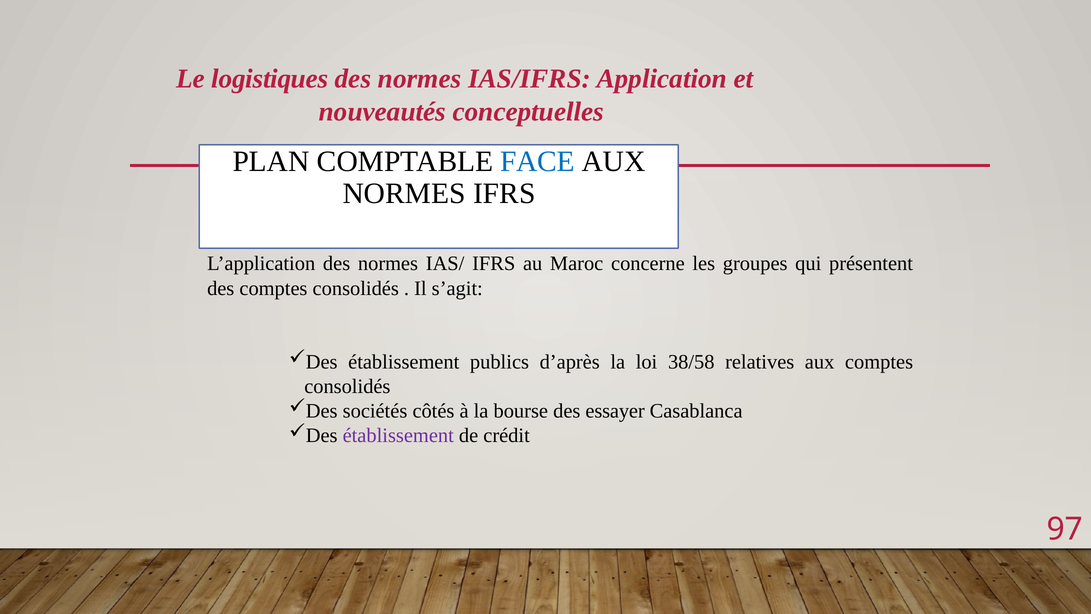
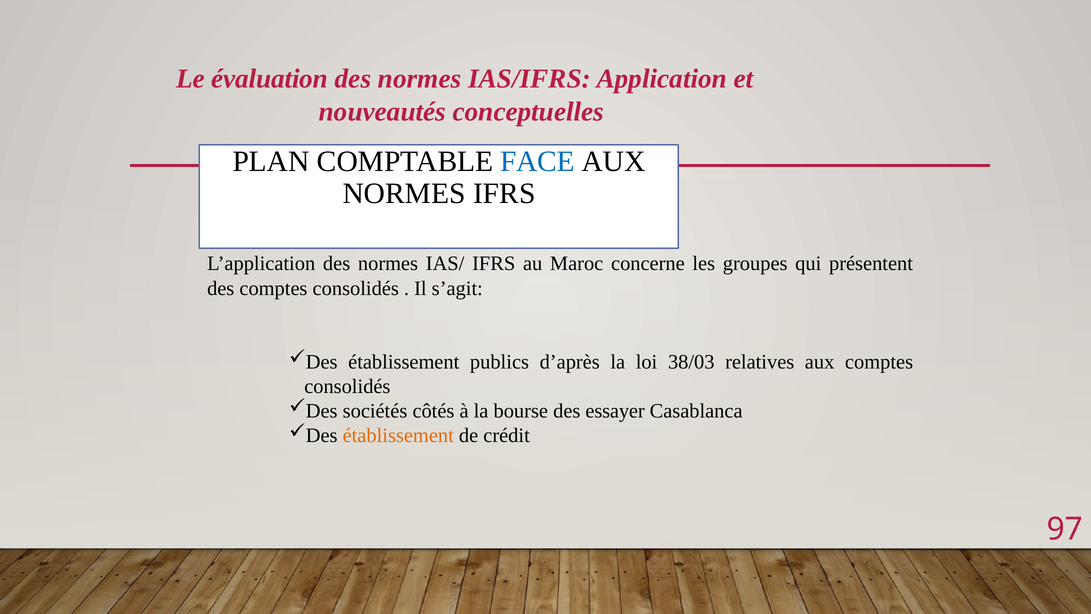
logistiques: logistiques -> évaluation (270, 79)
38/58: 38/58 -> 38/03 (691, 362)
établissement colour: purple -> orange (398, 435)
